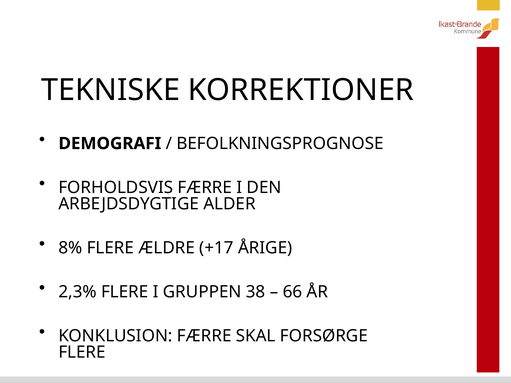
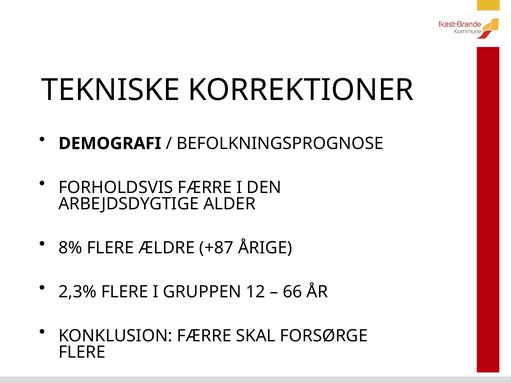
+17: +17 -> +87 (217, 248)
38: 38 -> 12 (256, 292)
